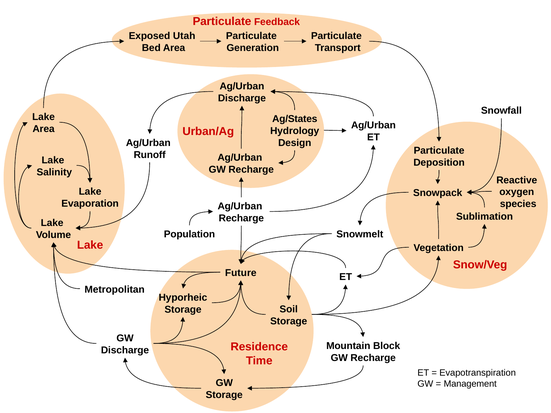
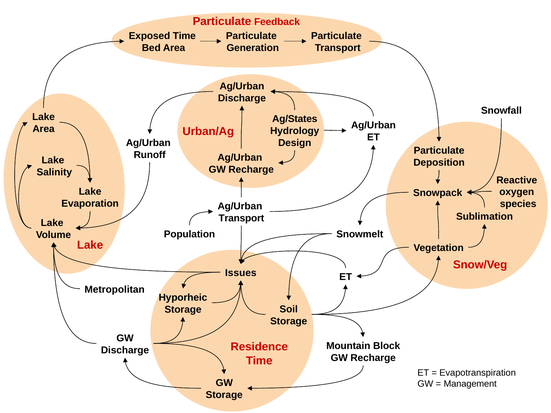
Exposed Utah: Utah -> Time (184, 36)
Recharge: Recharge -> Transport (241, 218)
Future: Future -> Issues (241, 273)
